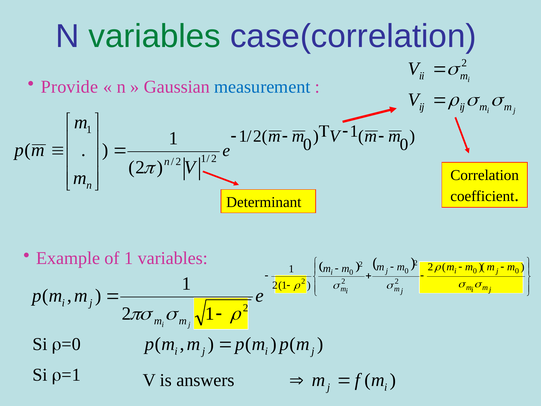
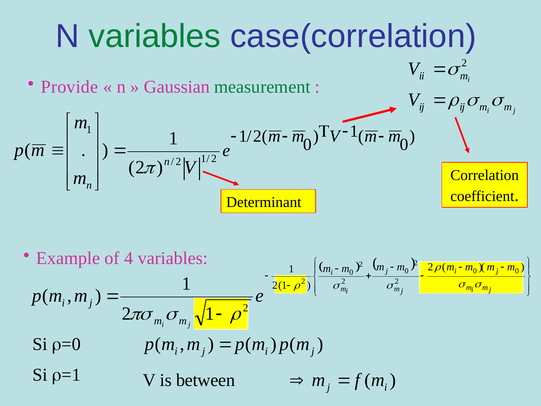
measurement colour: blue -> green (262, 87)
of 1: 1 -> 4 (129, 258)
answers: answers -> between (206, 380)
